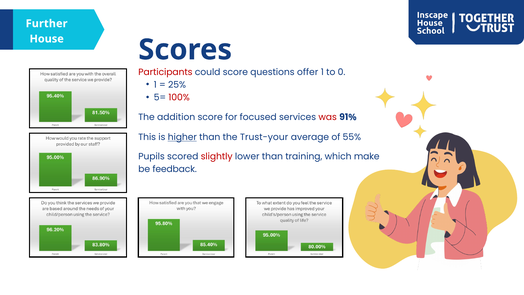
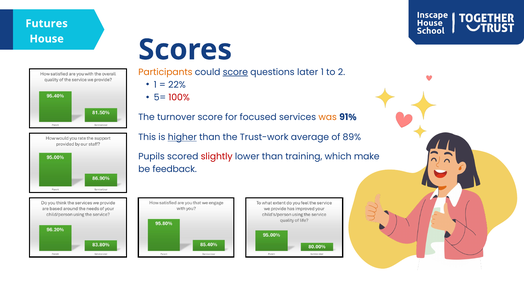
Further: Further -> Futures (47, 24)
Participants colour: red -> orange (165, 72)
score underline: none -> present (235, 72)
offer: offer -> later (308, 72)
0: 0 -> 2 (341, 72)
25%: 25% -> 22% (177, 85)
addition: addition -> turnover (176, 117)
was colour: red -> orange (328, 117)
Trust-your: Trust-your -> Trust-work (264, 137)
55%: 55% -> 89% (352, 137)
